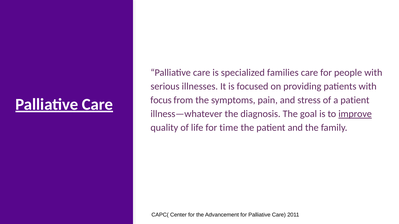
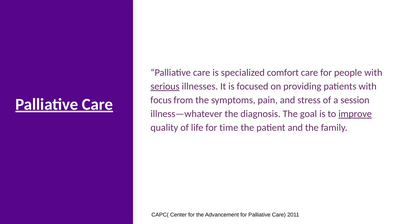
families: families -> comfort (283, 73)
serious underline: none -> present (165, 87)
a patient: patient -> session (355, 100)
